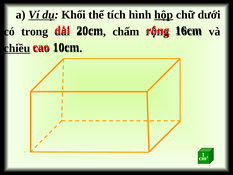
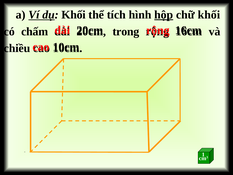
chữ dưới: dưới -> khối (209, 15)
trong: trong -> chấm (35, 31)
chấm: chấm -> trong (126, 31)
chiều underline: present -> none (17, 48)
